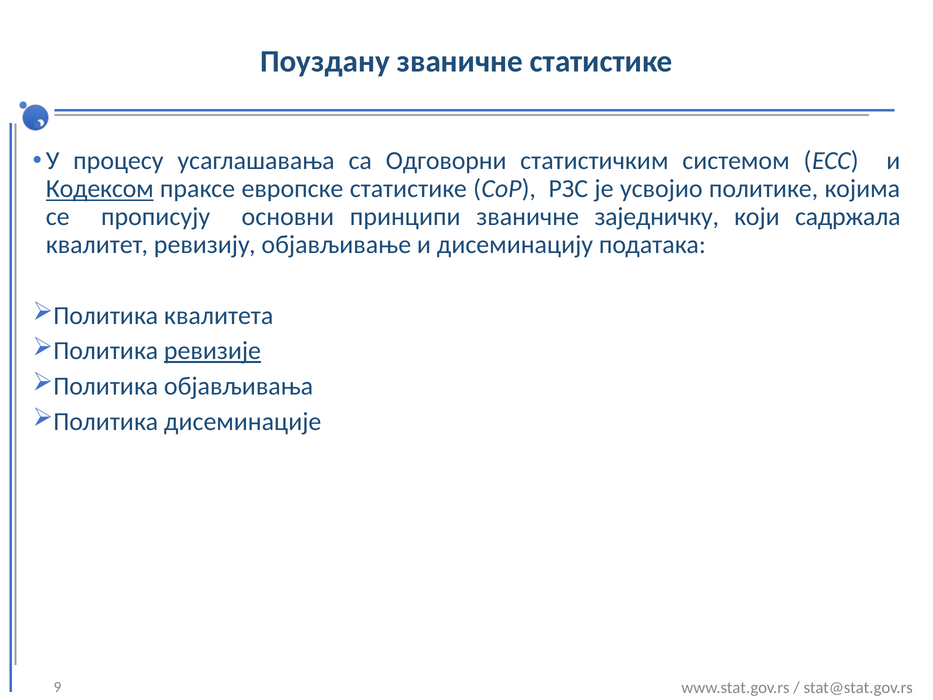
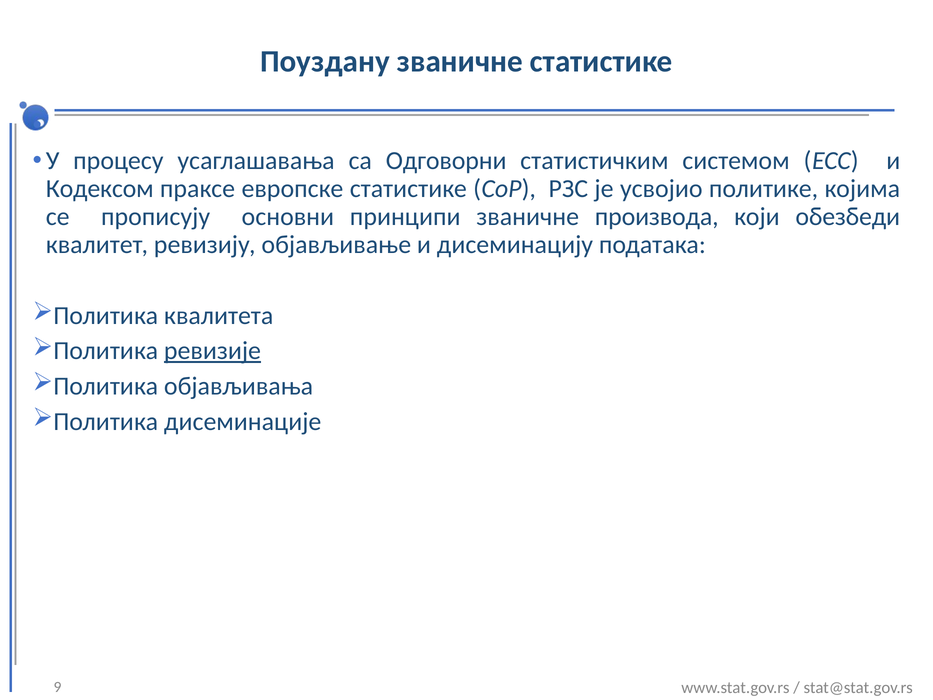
Кодексом underline: present -> none (100, 189)
заједничку: заједничку -> производа (657, 217)
садржала: садржала -> обезбеди (848, 217)
